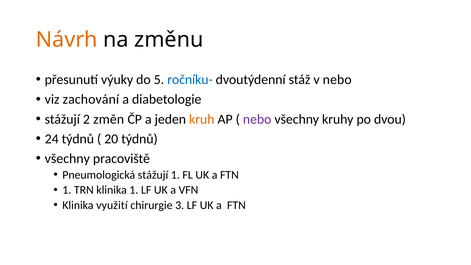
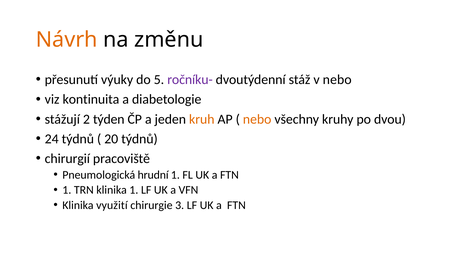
ročníku- colour: blue -> purple (190, 80)
zachování: zachování -> kontinuita (91, 99)
změn: změn -> týden (109, 119)
nebo colour: purple -> orange (257, 119)
všechny: všechny -> chirurgií (67, 159)
Pneumologická stážují: stážují -> hrudní (153, 175)
